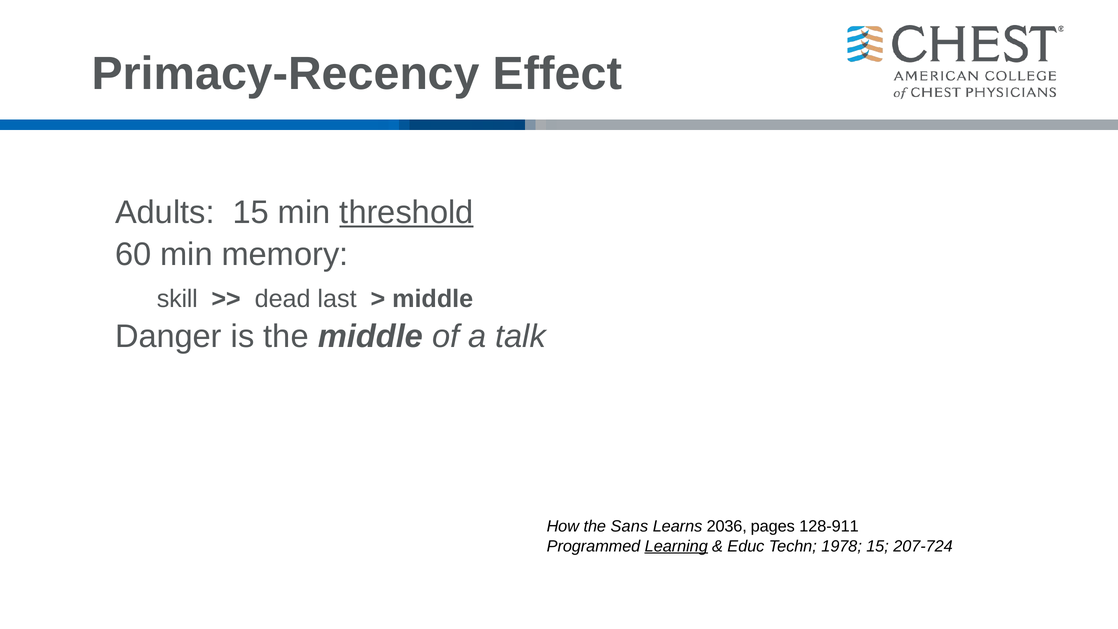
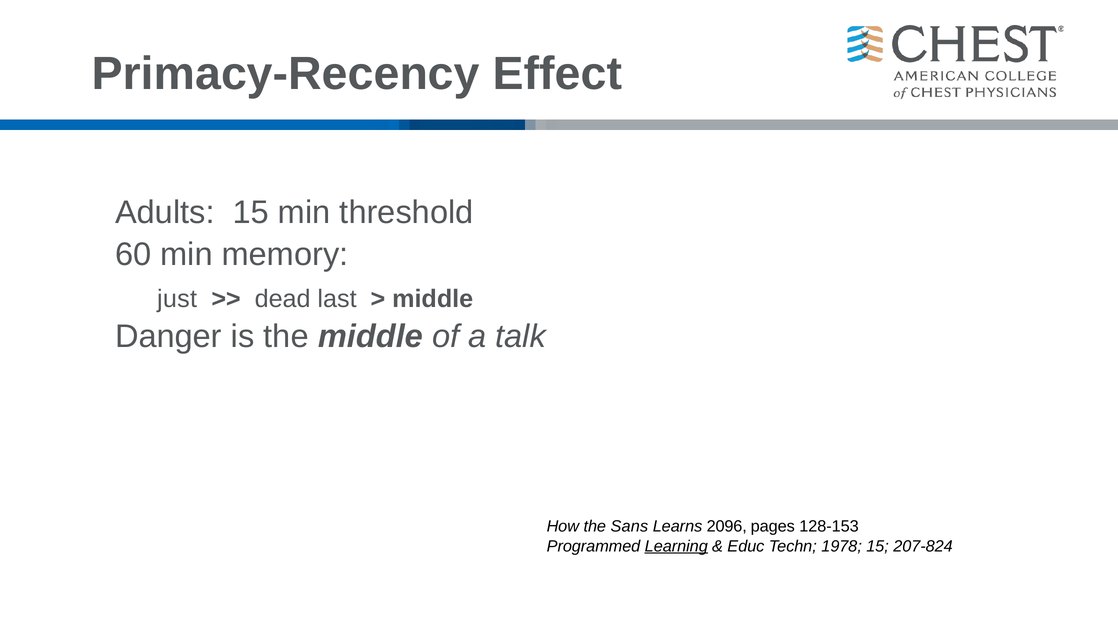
threshold underline: present -> none (406, 212)
skill: skill -> just (177, 299)
2036: 2036 -> 2096 (727, 527)
128-911: 128-911 -> 128-153 (829, 527)
207-724: 207-724 -> 207-824 (923, 546)
